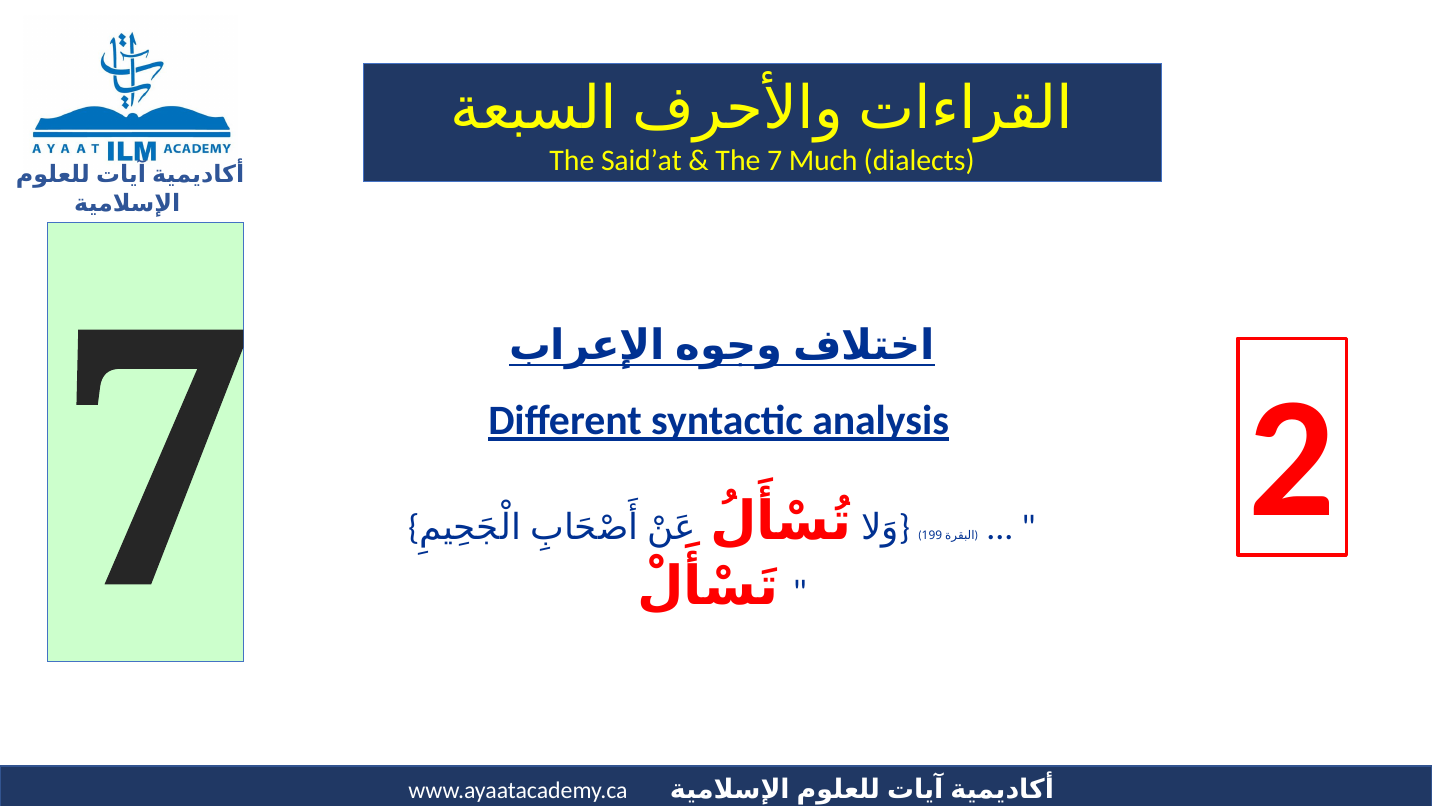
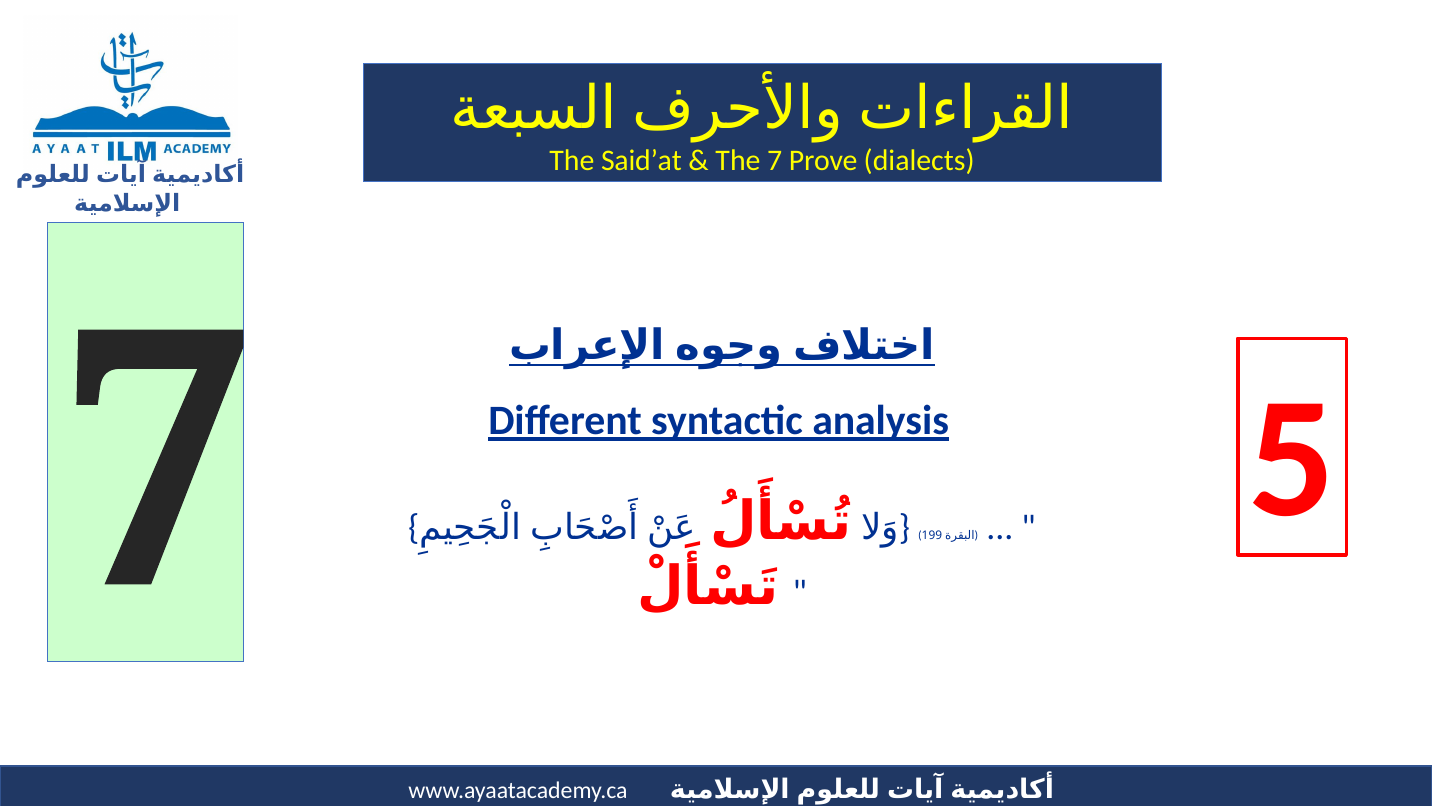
Much: Much -> Prove (823, 161)
2: 2 -> 5 (1292, 458)
